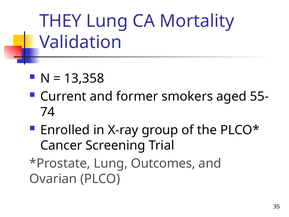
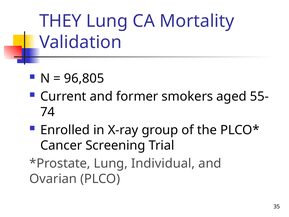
13,358: 13,358 -> 96,805 (84, 78)
Outcomes: Outcomes -> Individual (163, 163)
